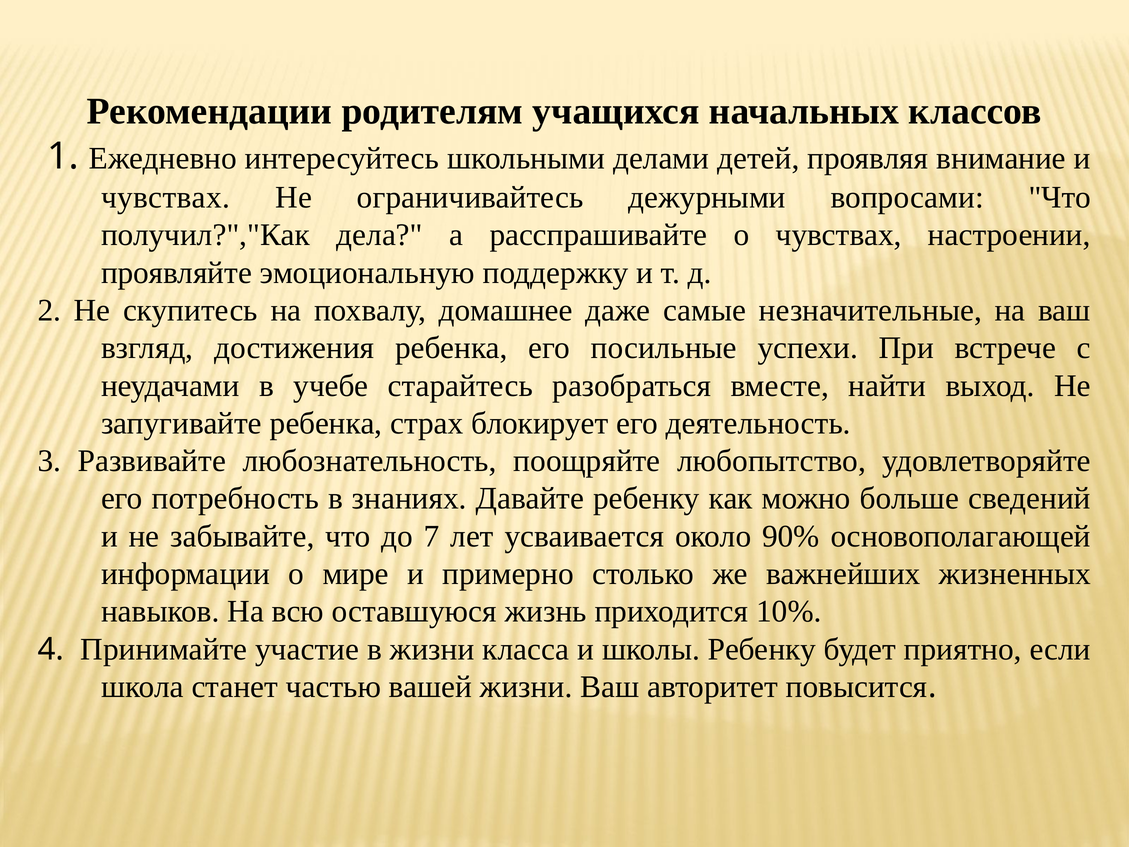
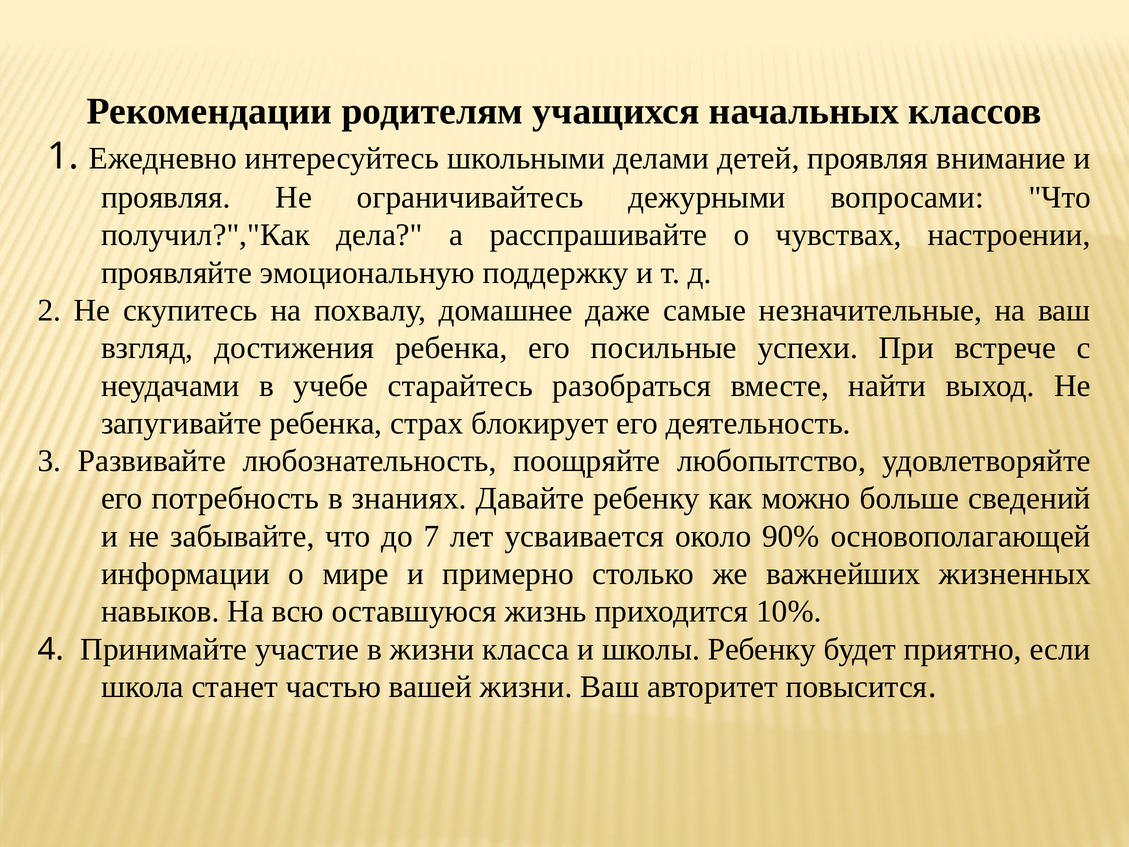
чувствах: чувствах -> проявляя (166, 197)
